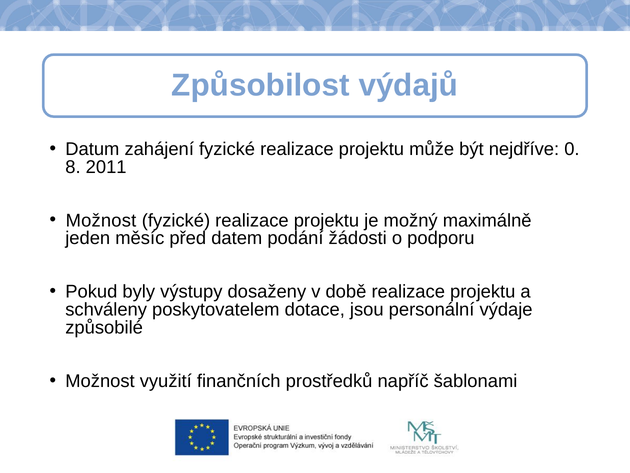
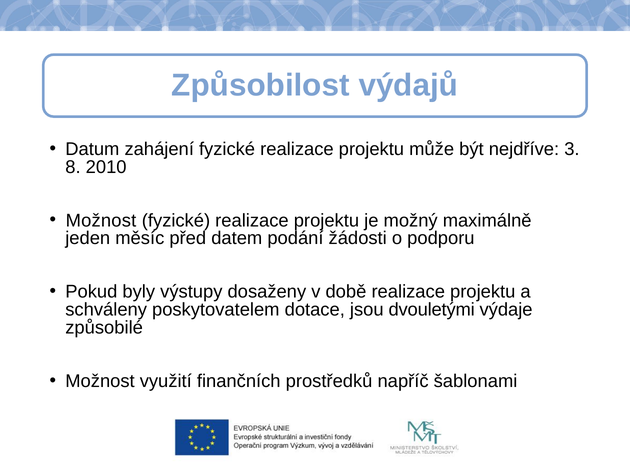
0: 0 -> 3 (572, 149)
2011: 2011 -> 2010 (106, 167)
personální: personální -> dvouletými (432, 309)
